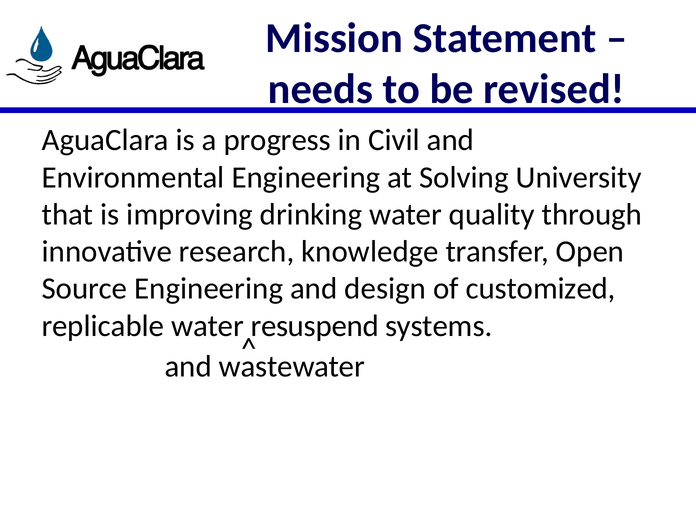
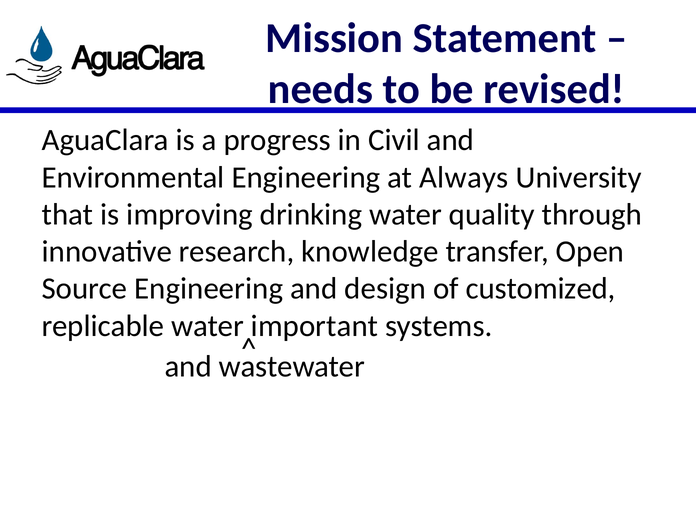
Solving: Solving -> Always (464, 177)
resuspend: resuspend -> important (315, 326)
